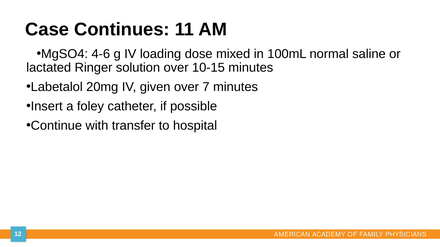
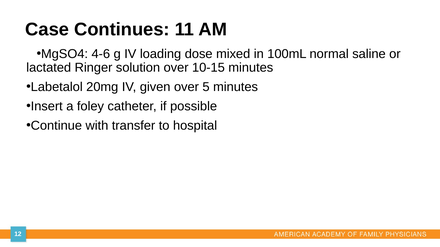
7: 7 -> 5 (206, 87)
